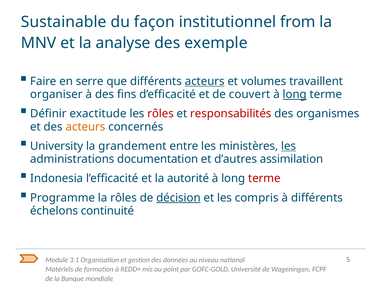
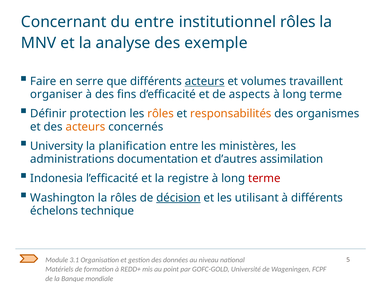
Sustainable: Sustainable -> Concernant (64, 22)
du façon: façon -> entre (154, 22)
institutionnel from: from -> rôles (298, 22)
couvert: couvert -> aspects (250, 94)
long underline: present -> none (295, 94)
exactitude: exactitude -> protection (98, 113)
rôles colour: red -> orange (161, 113)
responsabilités colour: red -> orange (231, 113)
grandement: grandement -> planification (132, 146)
les underline: present -> none (289, 146)
autorité: autorité -> registre (188, 178)
Programme: Programme -> Washington (63, 197)
compris: compris -> utilisant (257, 197)
continuité: continuité -> technique (108, 210)
